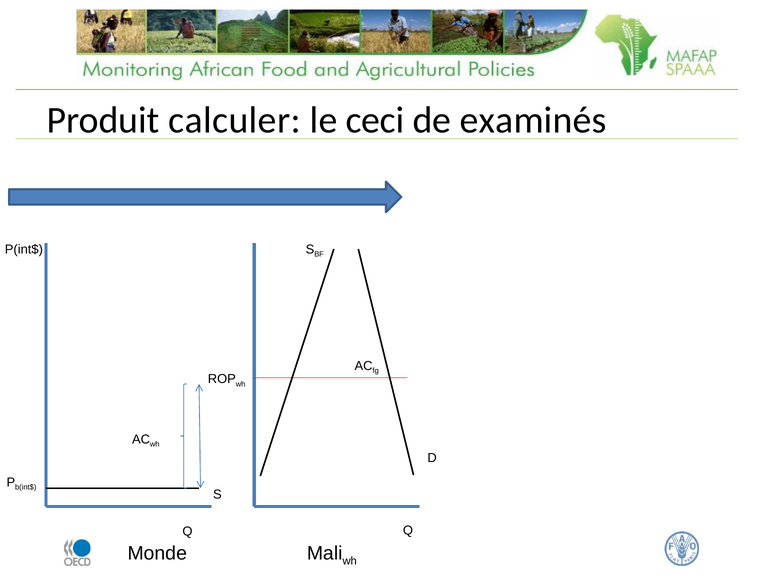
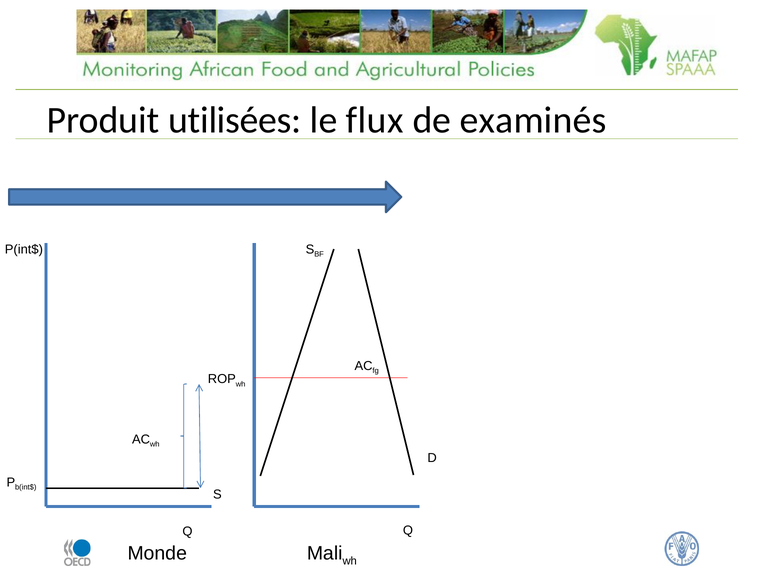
calculer: calculer -> utilisées (235, 120)
ceci: ceci -> flux (375, 120)
